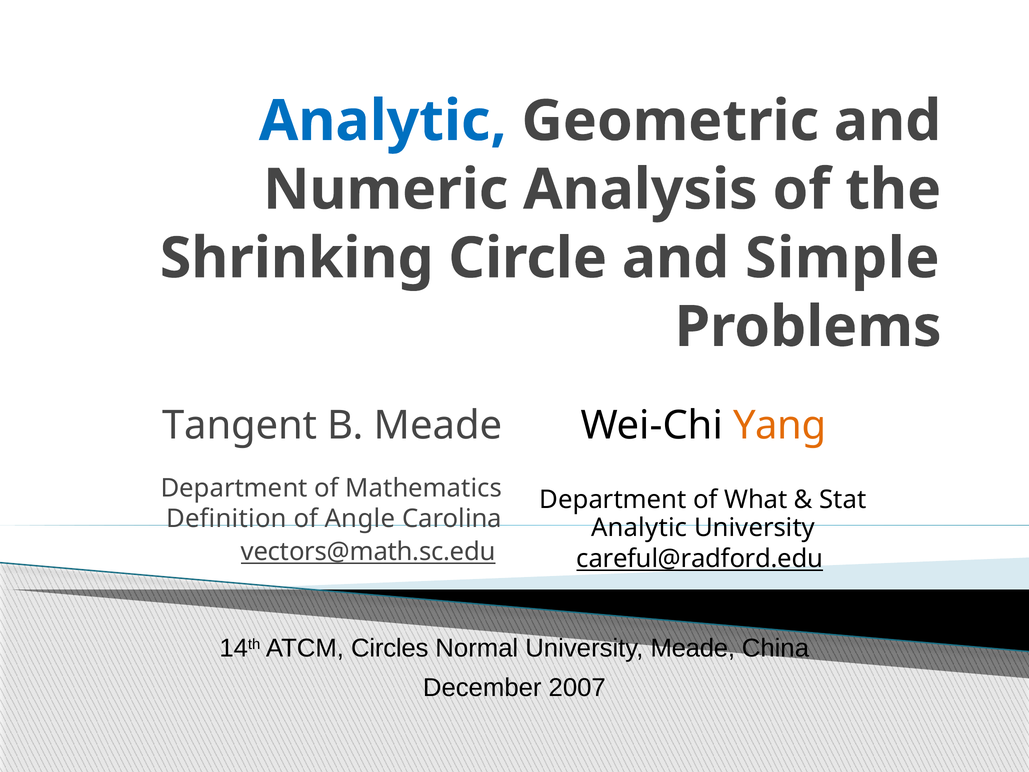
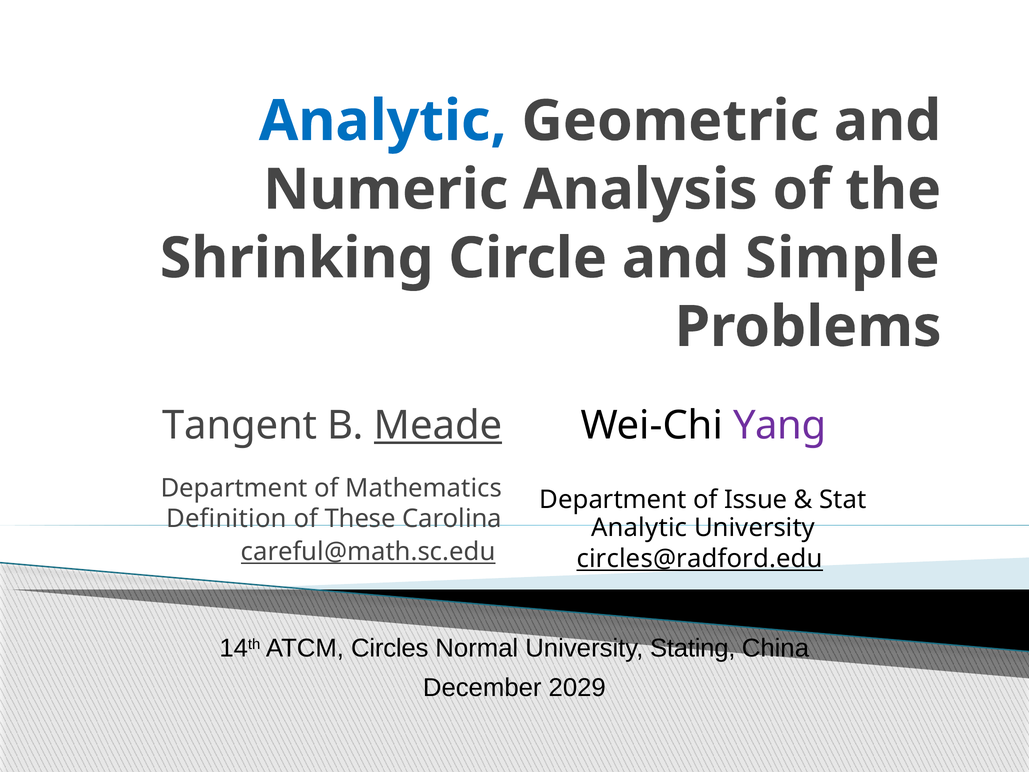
Meade underline: none -> present (438, 426)
Yang colour: orange -> purple (780, 426)
What: What -> Issue (756, 500)
Angle: Angle -> These (360, 518)
vectors@math.sc.edu: vectors@math.sc.edu -> careful@math.sc.edu (368, 552)
careful@radford.edu: careful@radford.edu -> circles@radford.edu (700, 559)
University Meade: Meade -> Stating (693, 648)
2007: 2007 -> 2029 (577, 688)
